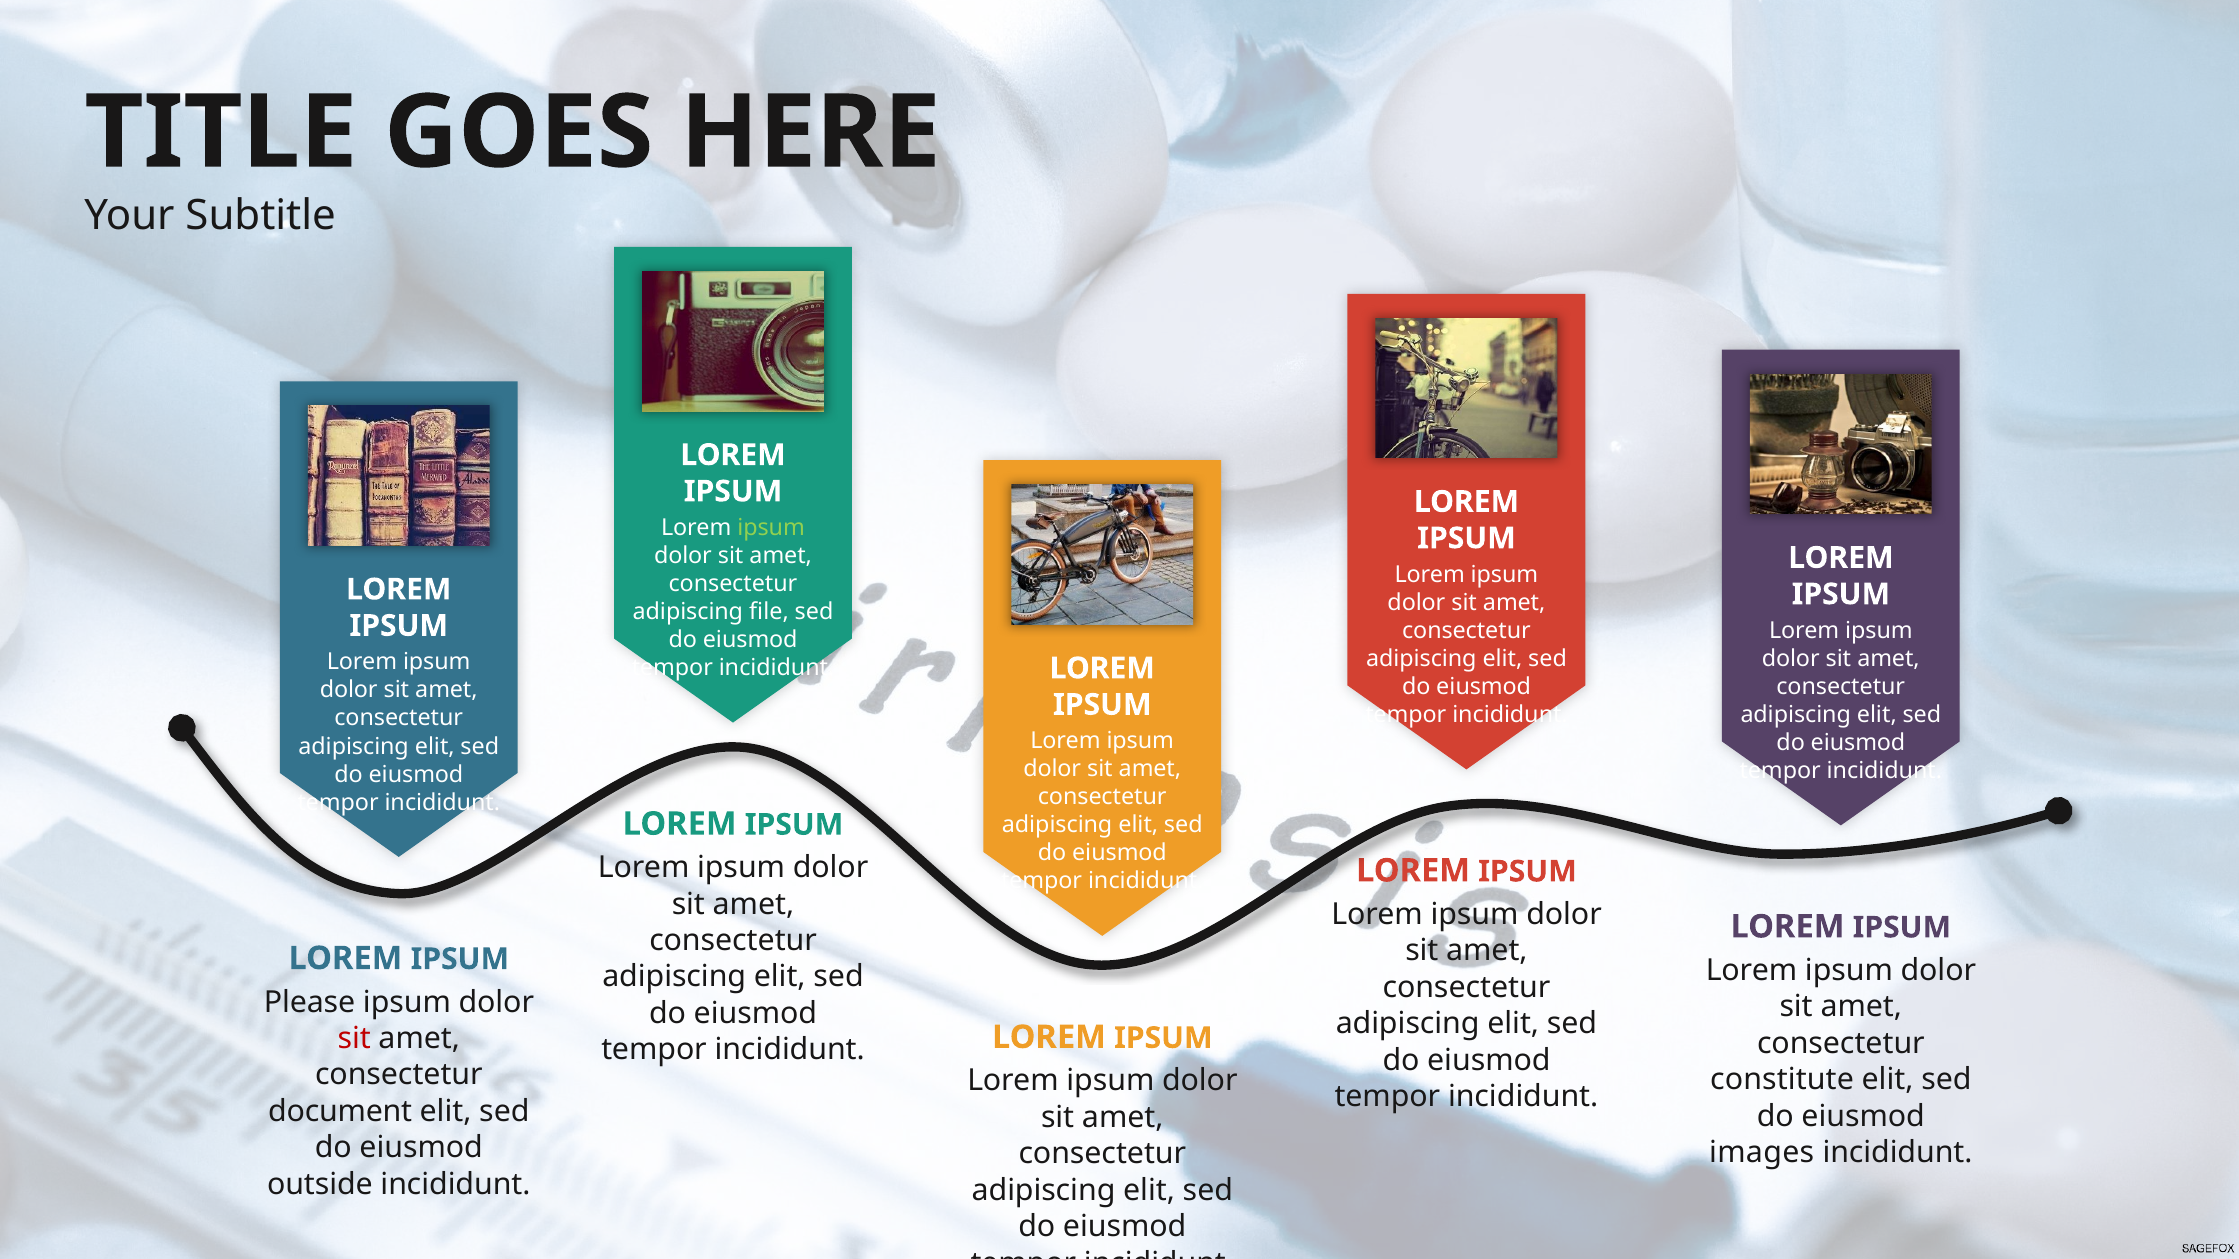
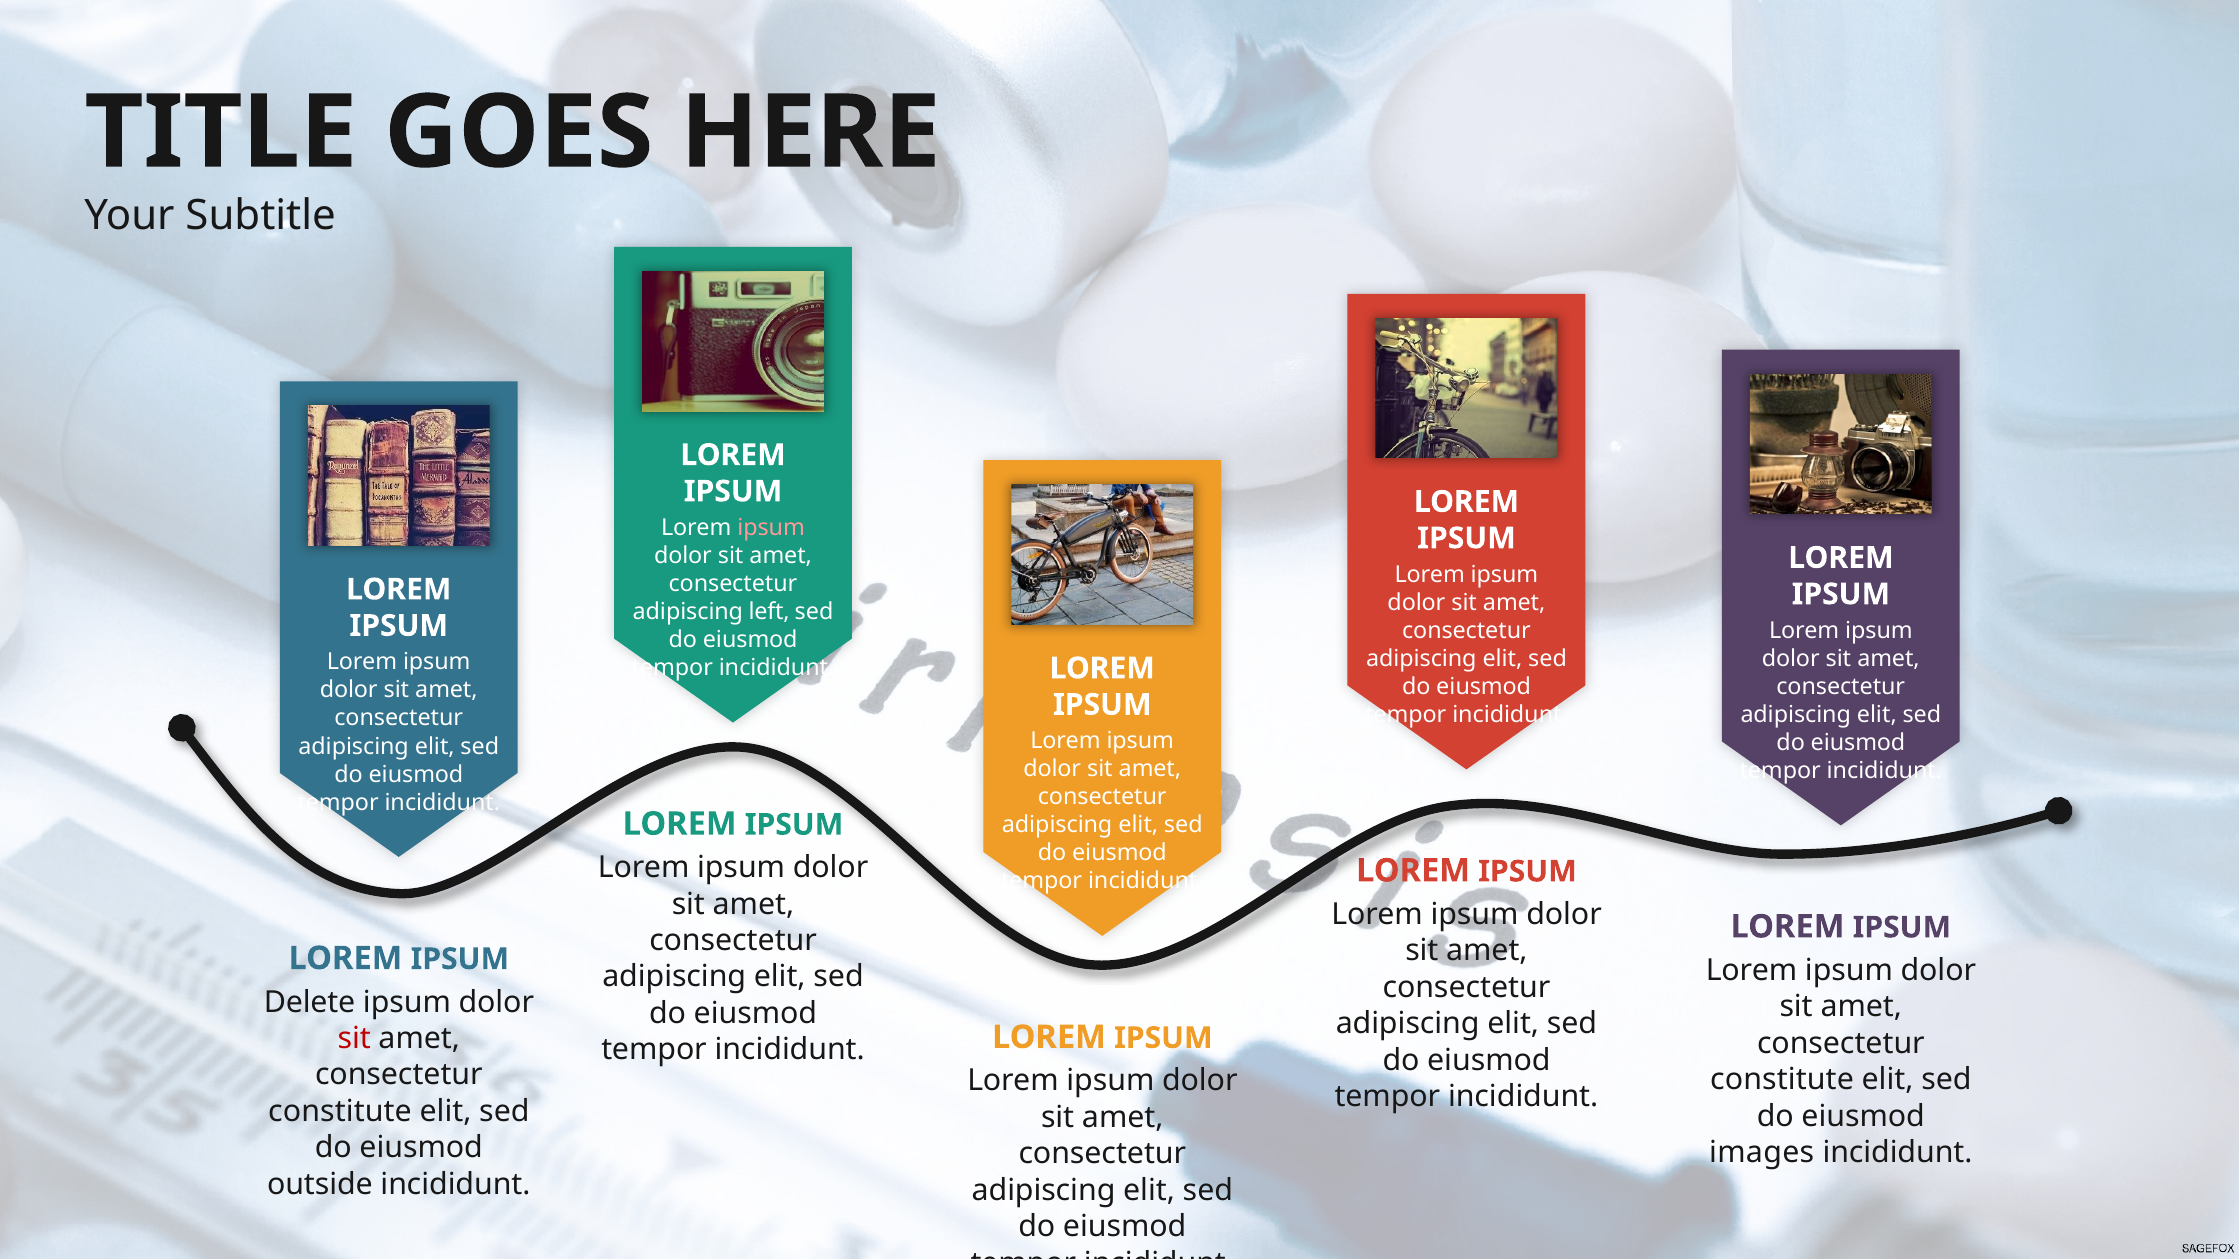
ipsum colour: light green -> pink (771, 528)
file: file -> left (769, 612)
Please: Please -> Delete (310, 1002)
document: document -> constitute (340, 1112)
